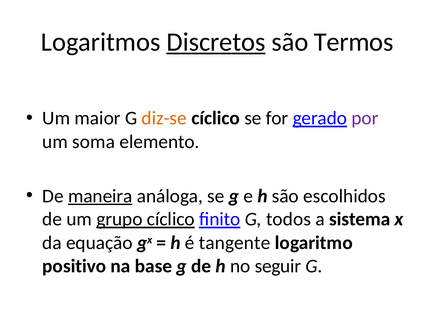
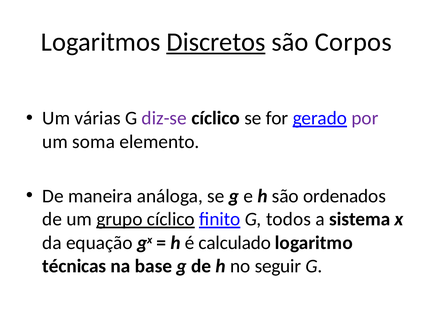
Termos: Termos -> Corpos (353, 42)
maior: maior -> várias (98, 118)
diz-se colour: orange -> purple (164, 118)
maneira underline: present -> none (100, 196)
escolhidos: escolhidos -> ordenados (345, 196)
tangente: tangente -> calculado (235, 242)
positivo: positivo -> técnicas (74, 266)
